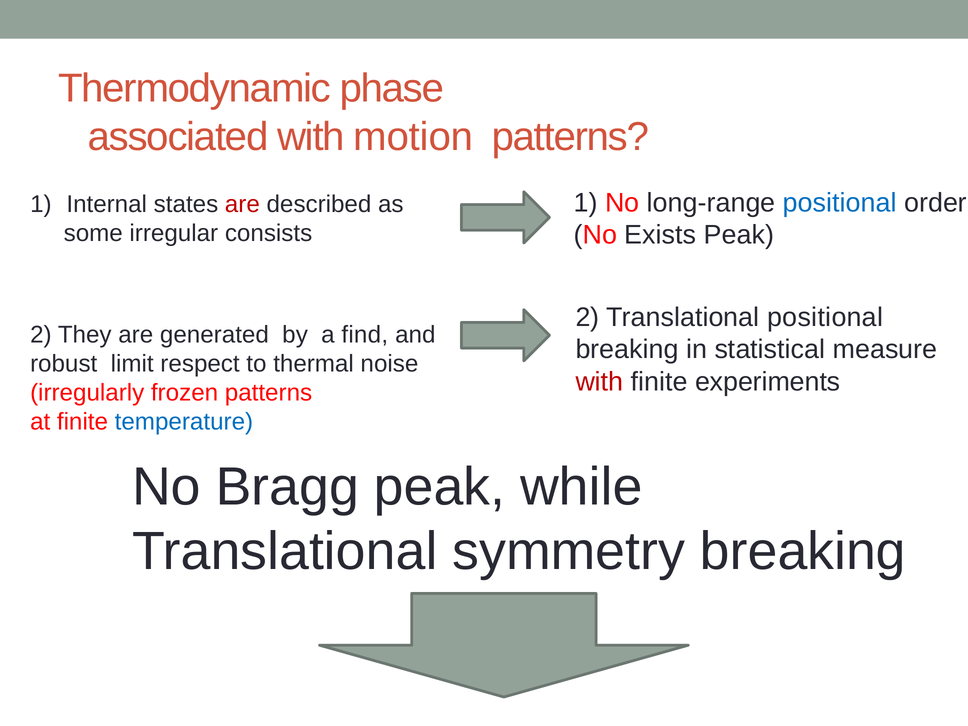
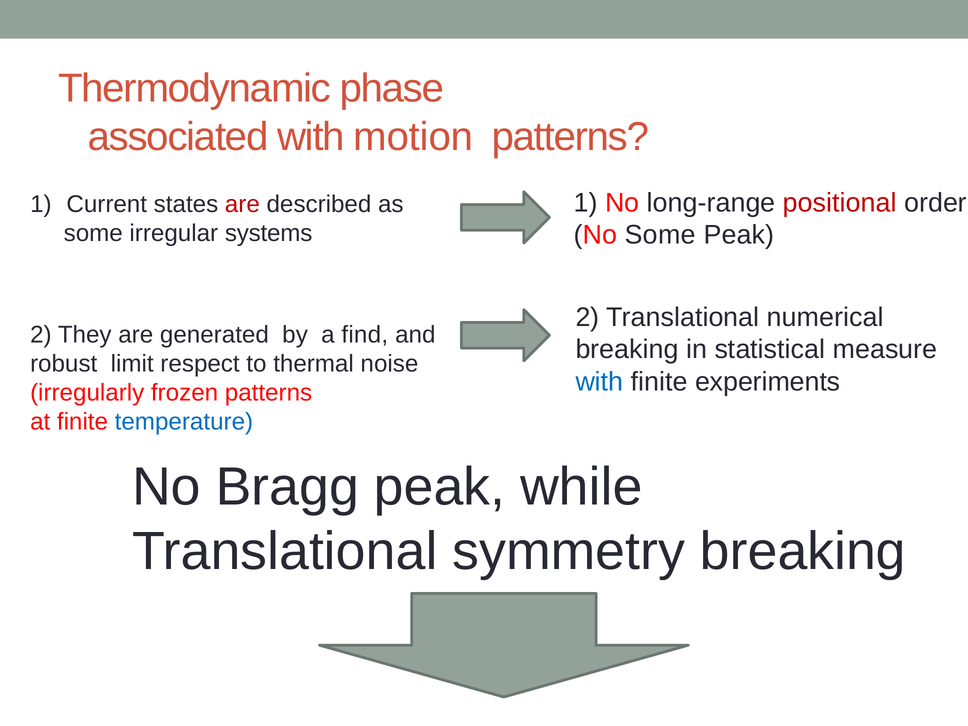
positional colour: blue -> red (840, 203)
Internal: Internal -> Current (107, 204)
consists: consists -> systems (269, 233)
No Exists: Exists -> Some (660, 235)
Translational positional: positional -> numerical (825, 317)
with colour: red -> blue (599, 382)
